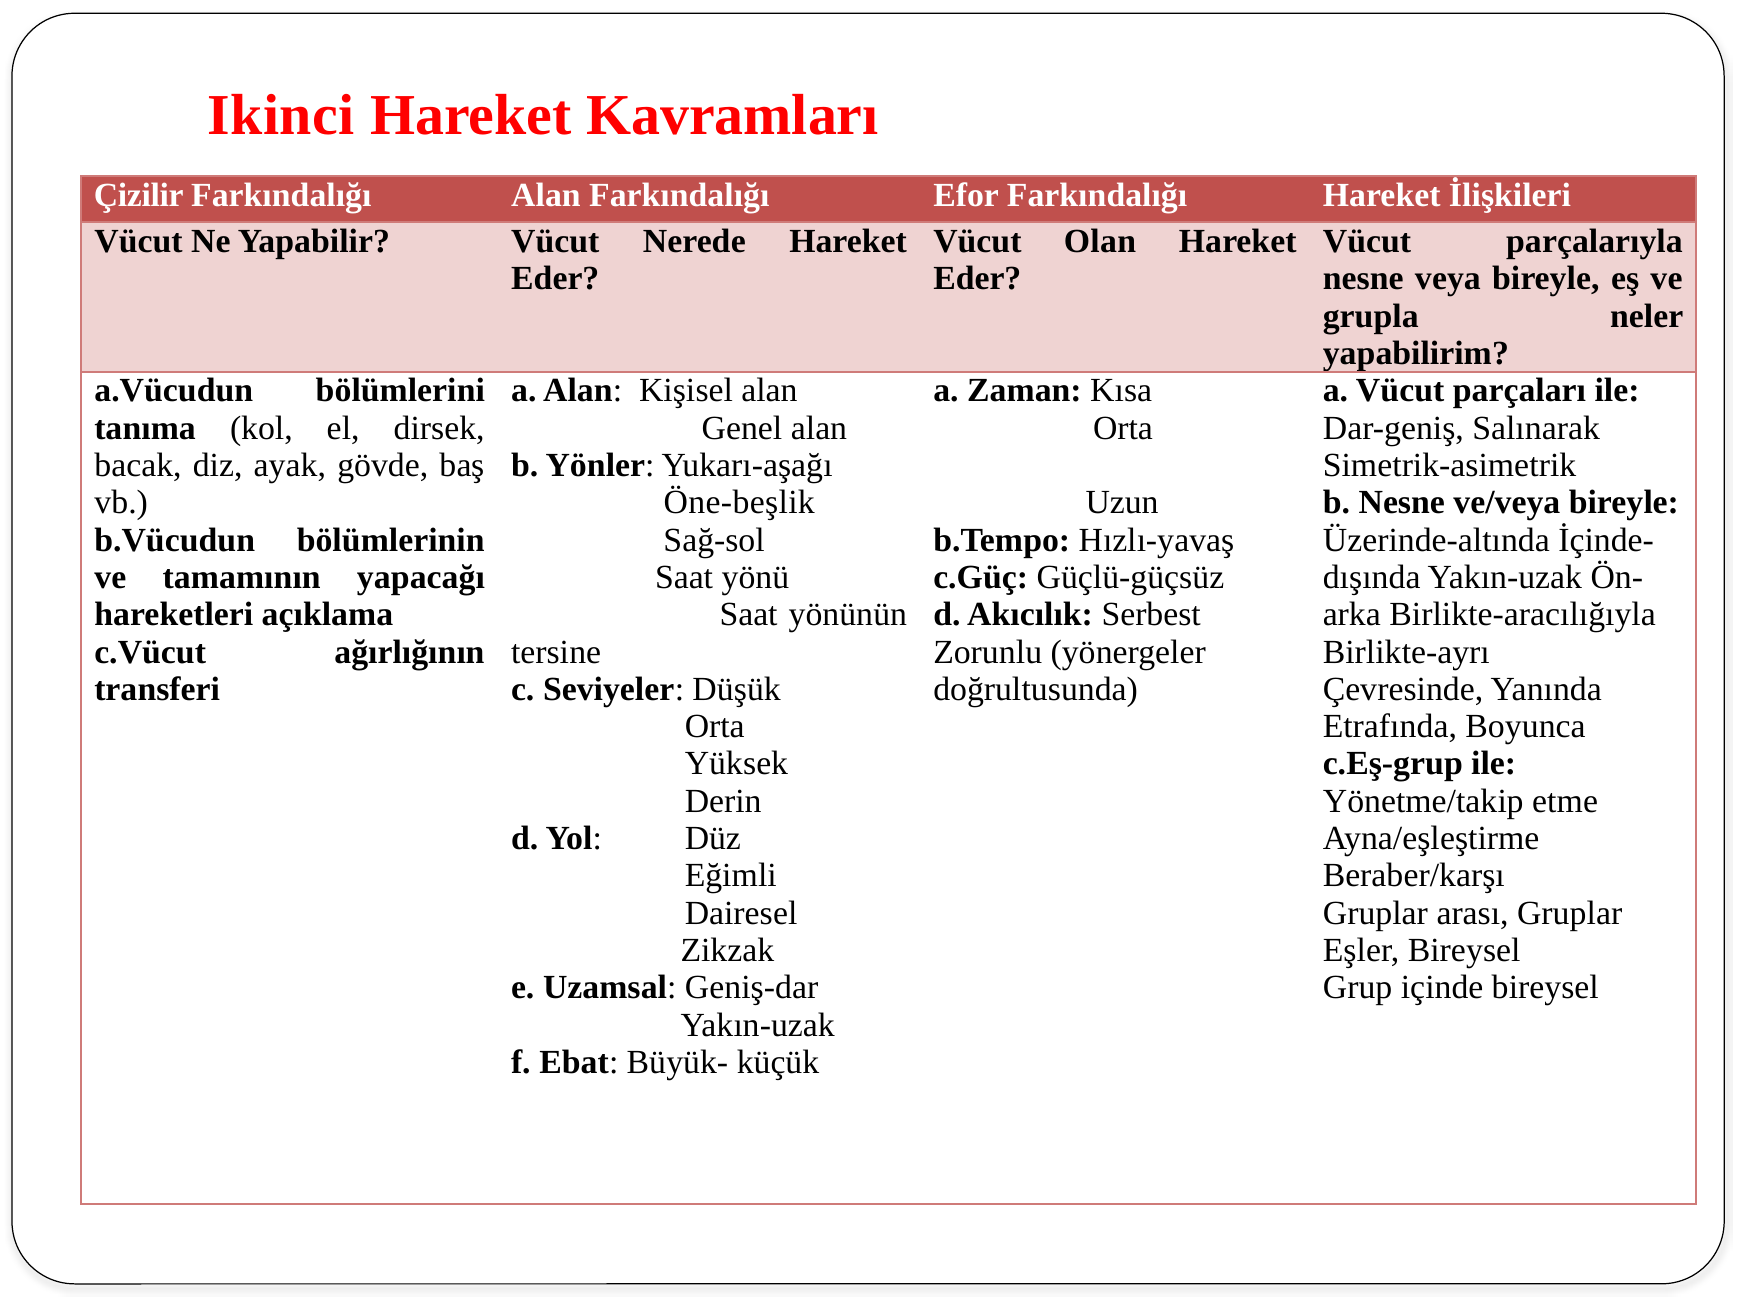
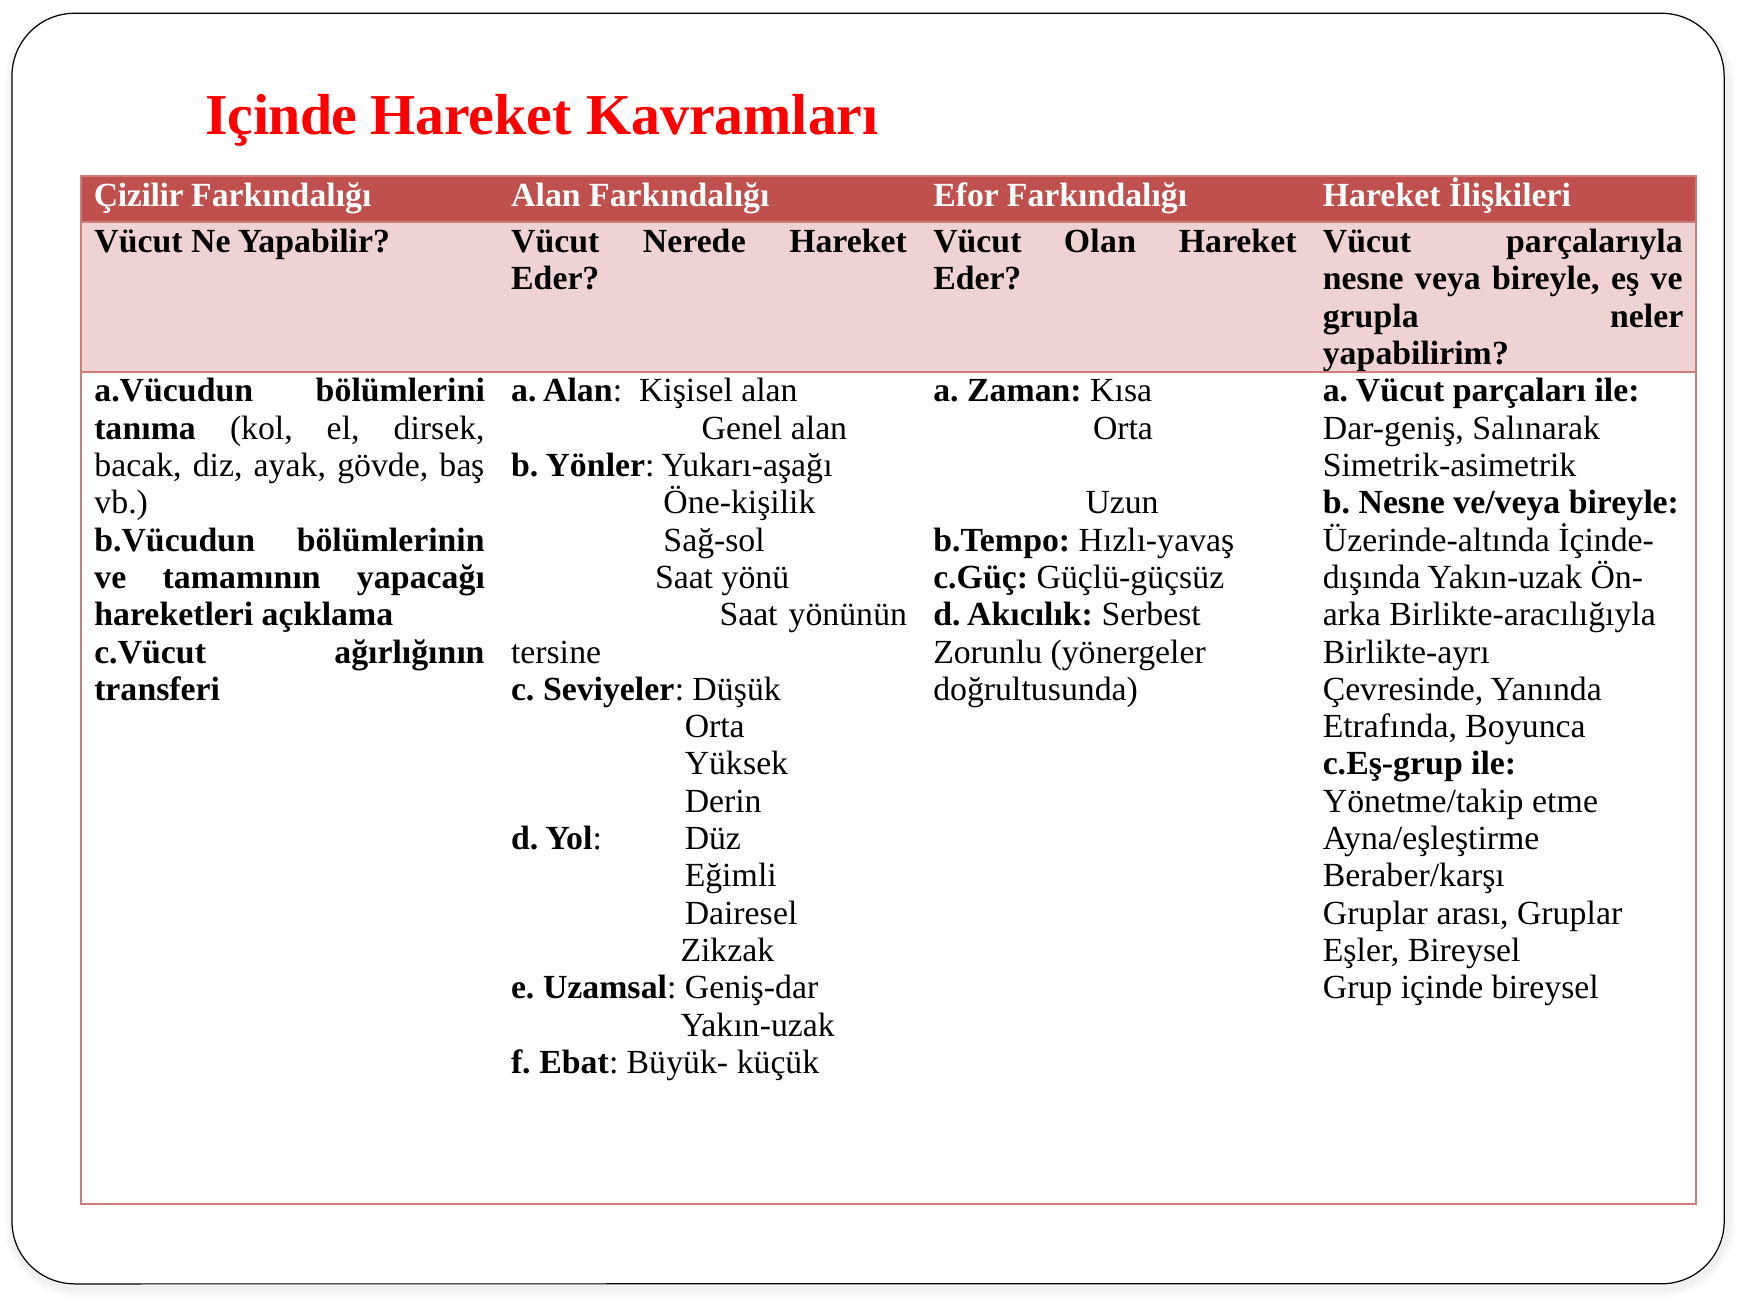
Ikinci: Ikinci -> Içinde (282, 115)
Öne-beşlik: Öne-beşlik -> Öne-kişilik (739, 503)
